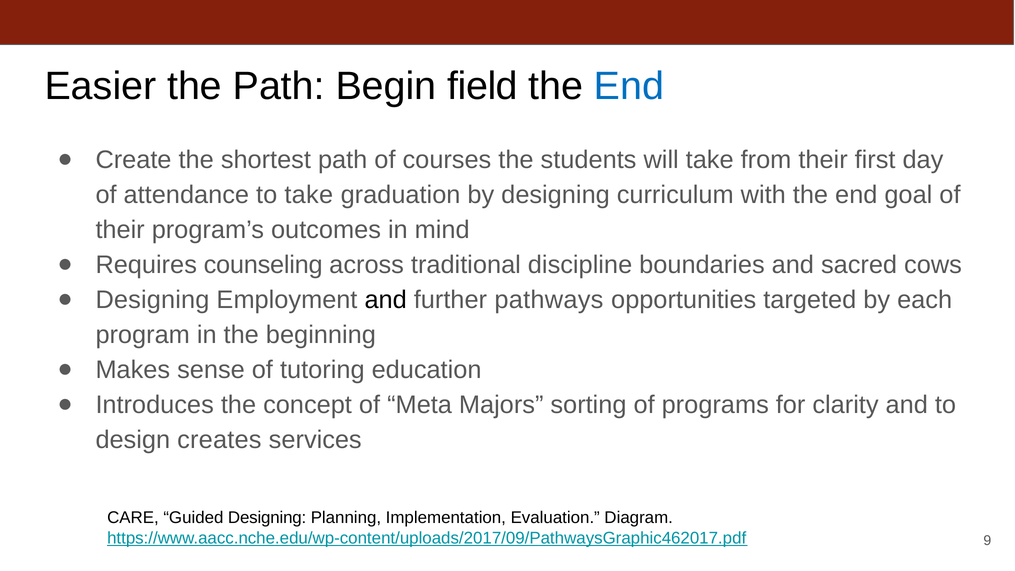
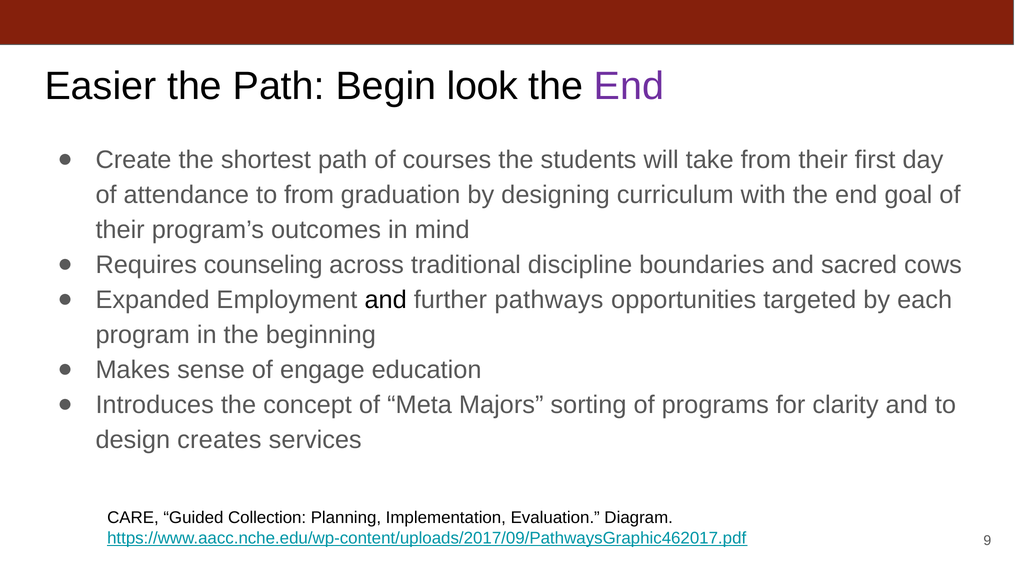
field: field -> look (483, 86)
End colour: blue -> purple (629, 86)
to take: take -> from (309, 195)
Designing: Designing -> Expanded (153, 300)
tutoring: tutoring -> engage (322, 370)
Guided Designing: Designing -> Collection (267, 518)
